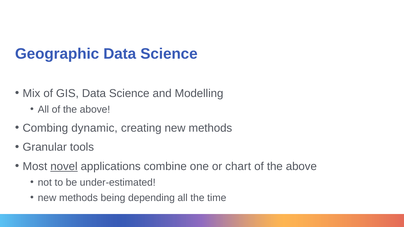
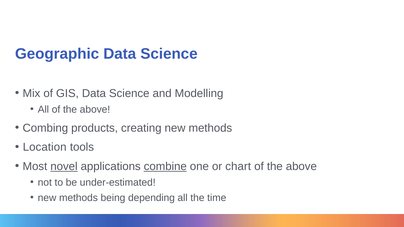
dynamic: dynamic -> products (95, 128)
Granular: Granular -> Location (45, 147)
combine underline: none -> present (165, 167)
